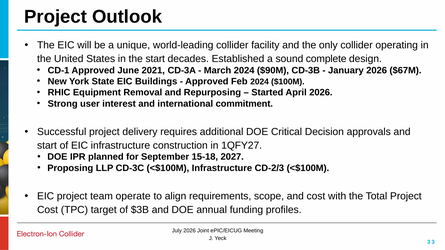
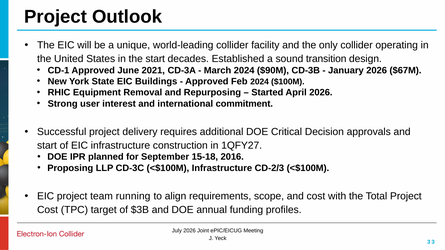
complete: complete -> transition (326, 59)
2027: 2027 -> 2016 (232, 157)
operate: operate -> running (133, 197)
